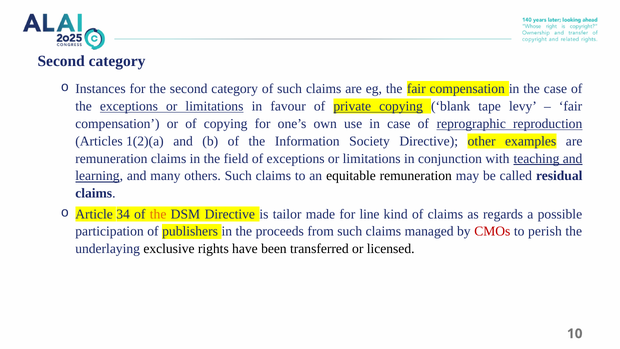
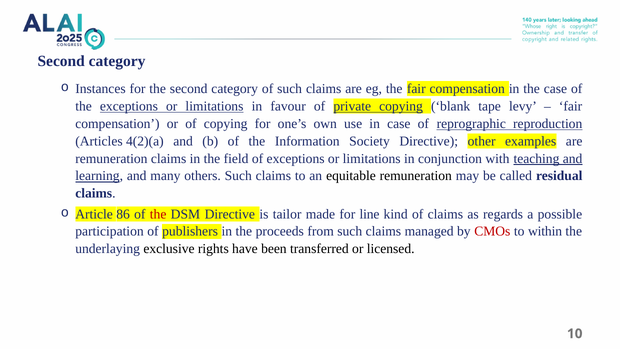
1(2)(a: 1(2)(a -> 4(2)(a (145, 141)
34: 34 -> 86 (123, 214)
the colour: orange -> red (158, 214)
perish: perish -> within (545, 231)
